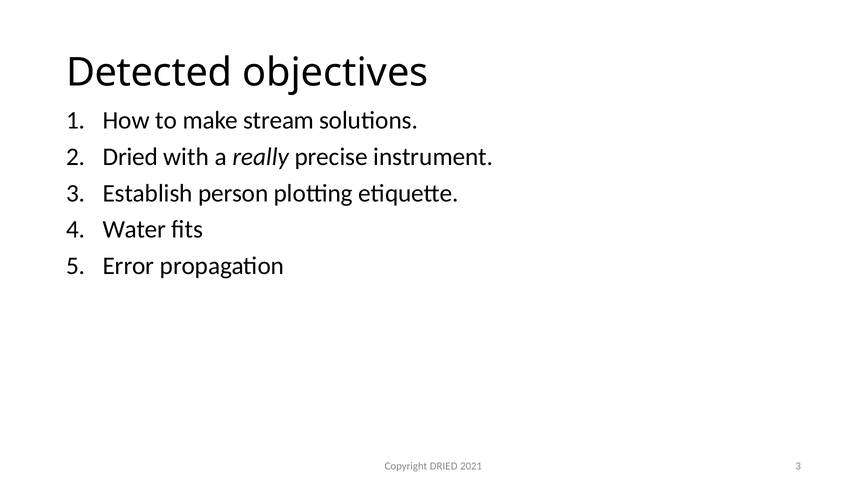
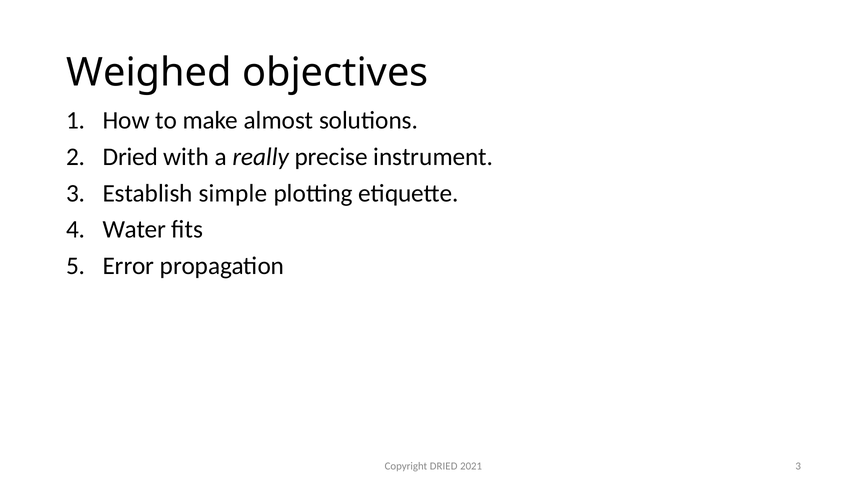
Detected: Detected -> Weighed (149, 73)
stream: stream -> almost (279, 120)
person: person -> simple (233, 193)
